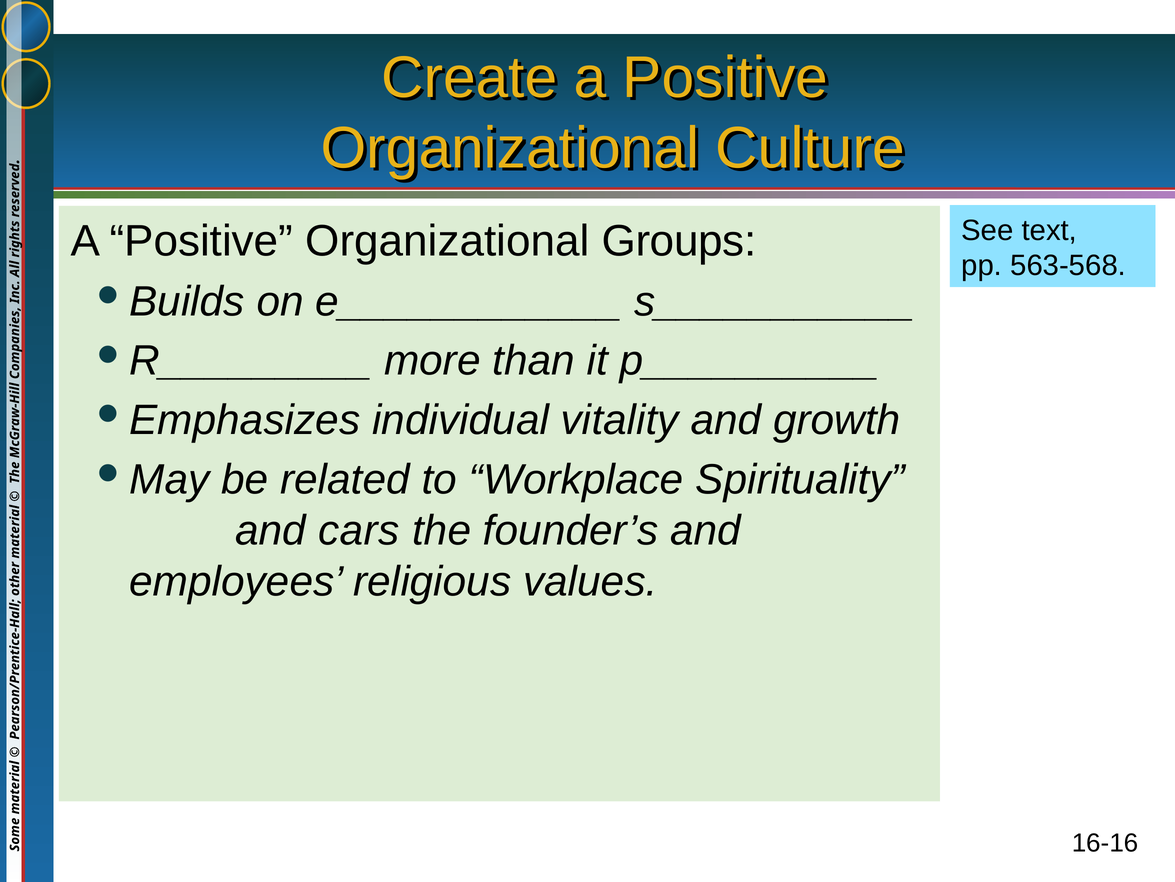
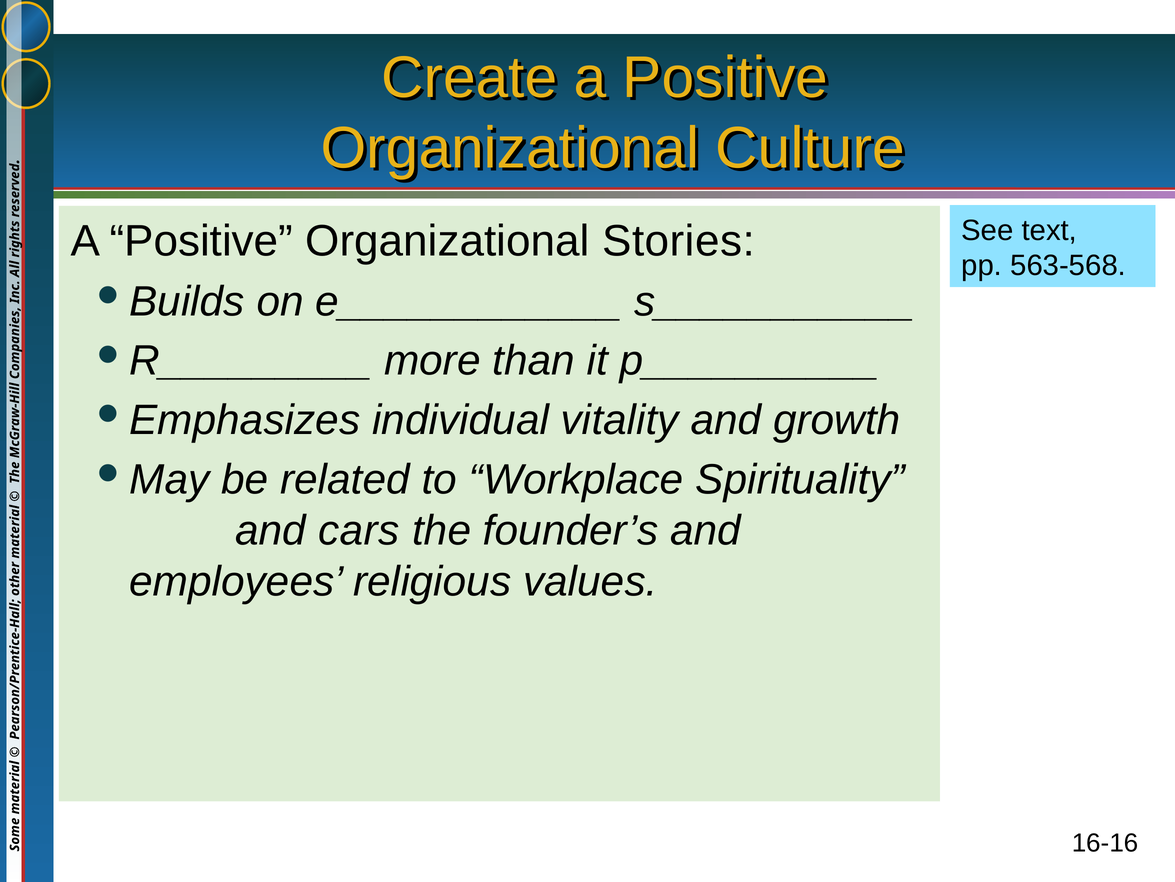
Groups: Groups -> Stories (679, 241)
